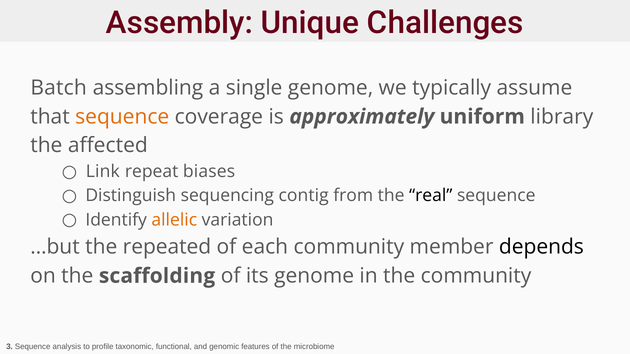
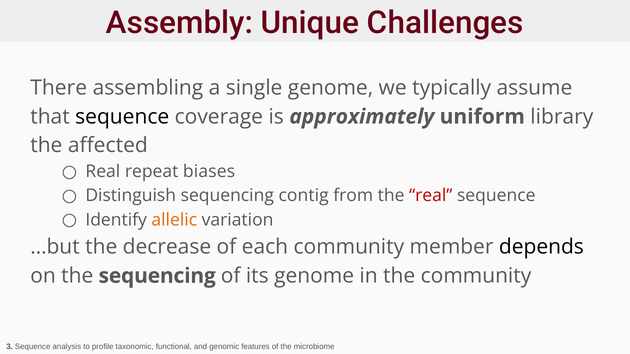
Batch: Batch -> There (59, 88)
sequence colour: orange -> black (122, 117)
Link: Link -> Real (103, 172)
real colour: black -> red (431, 196)
repeated: repeated -> decrease (167, 247)
the scaffolding: scaffolding -> sequencing (157, 276)
